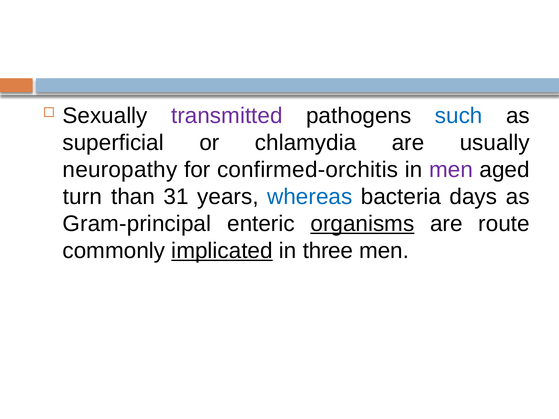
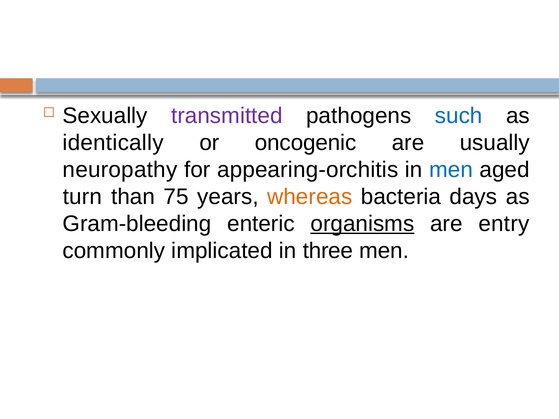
superficial: superficial -> identically (113, 143)
chlamydia: chlamydia -> oncogenic (306, 143)
confirmed-orchitis: confirmed-orchitis -> appearing-orchitis (308, 170)
men colour: purple -> blue (451, 170)
31: 31 -> 75 (176, 197)
whereas colour: blue -> orange (310, 197)
Gram-principal: Gram-principal -> Gram-bleeding (137, 224)
route: route -> entry (504, 224)
implicated underline: present -> none (222, 251)
